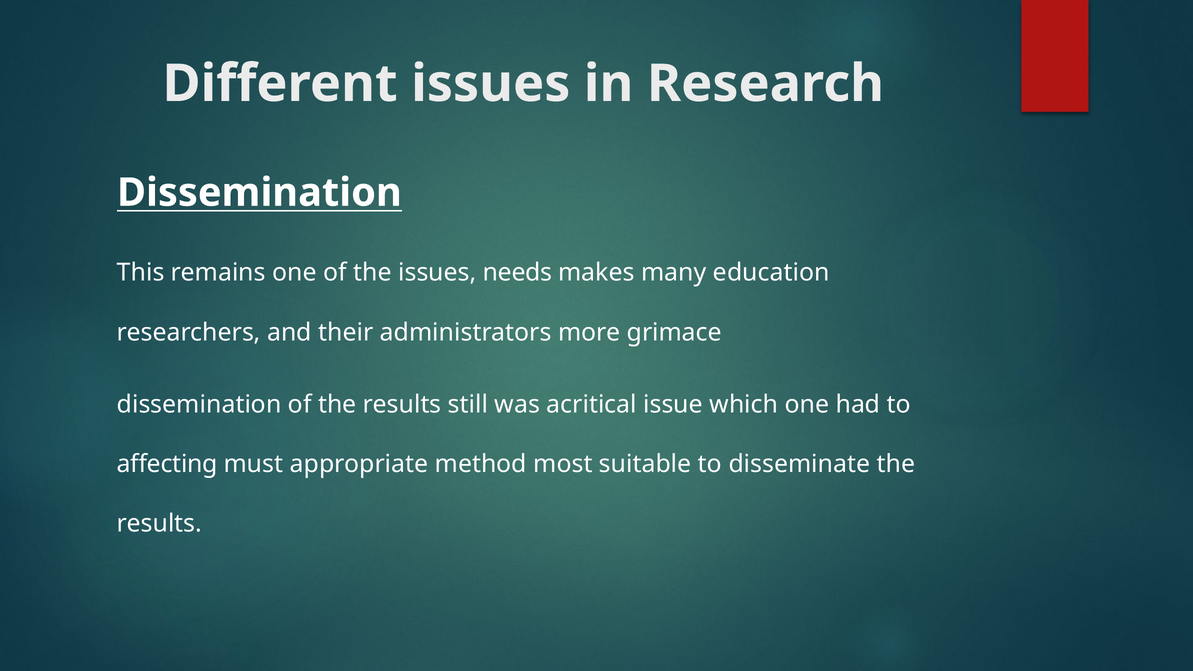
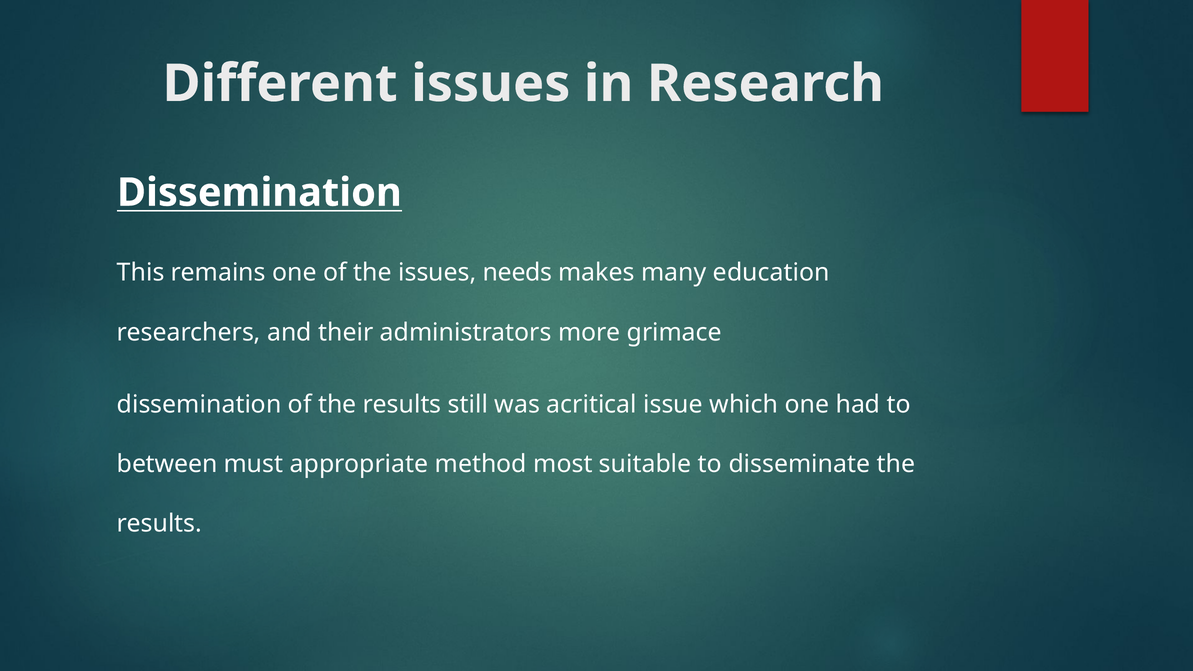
affecting: affecting -> between (167, 464)
